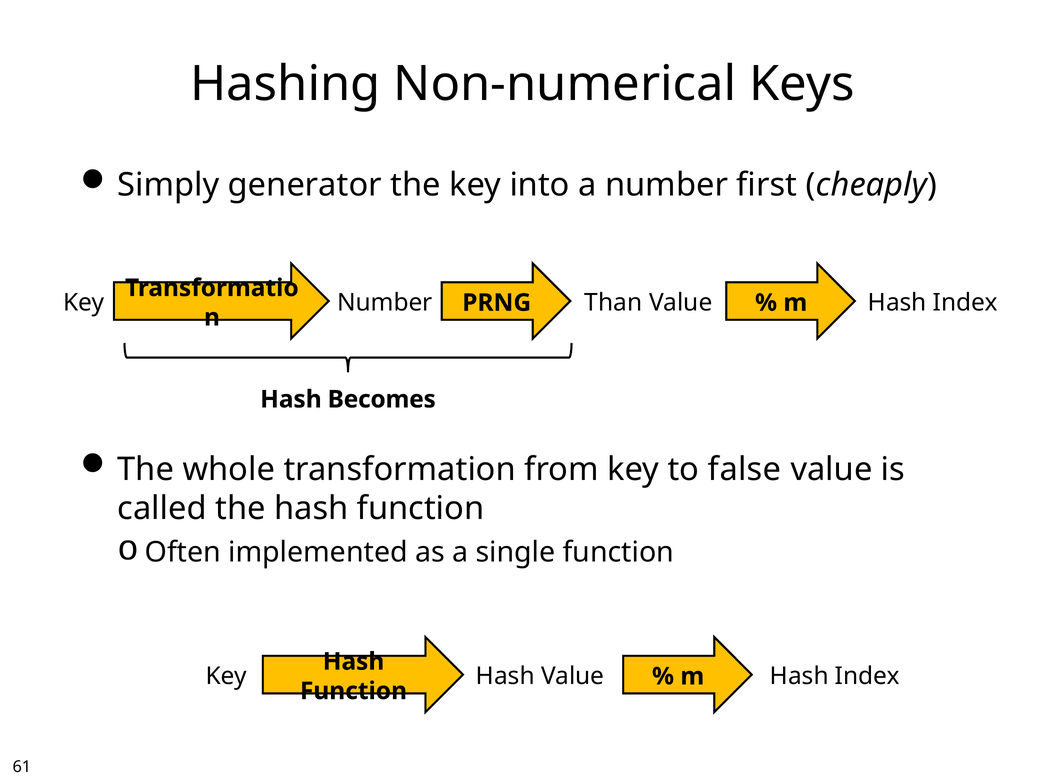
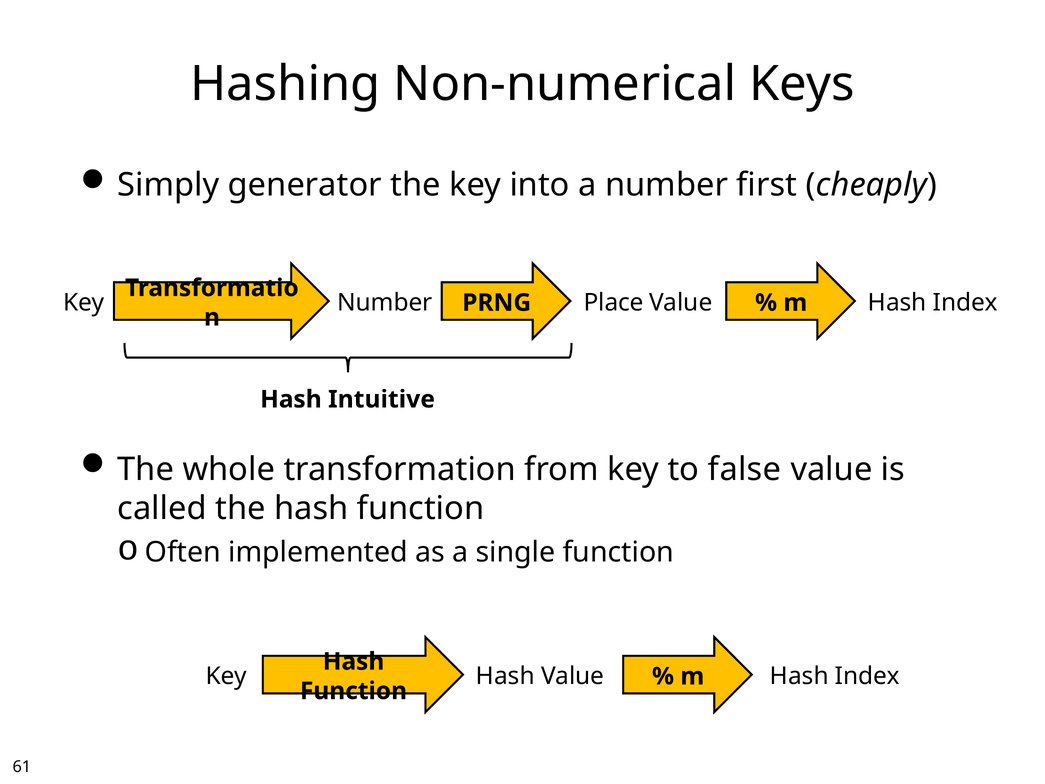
Than: Than -> Place (614, 302)
Becomes: Becomes -> Intuitive (382, 399)
